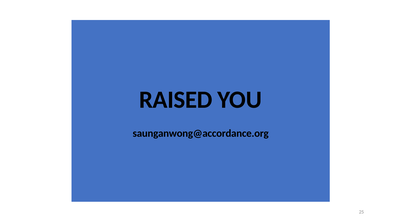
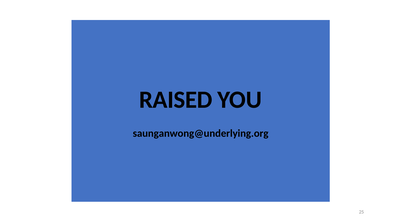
saunganwong@accordance.org: saunganwong@accordance.org -> saunganwong@underlying.org (201, 133)
